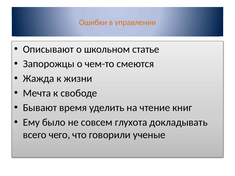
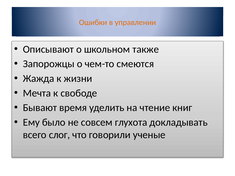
статье: статье -> также (146, 49)
чего: чего -> слог (59, 135)
